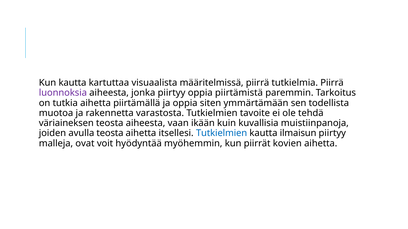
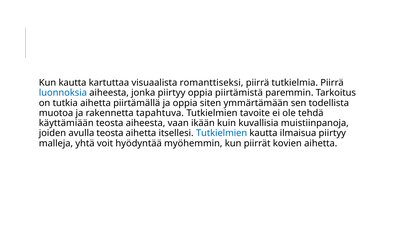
määritelmissä: määritelmissä -> romanttiseksi (212, 83)
luonnoksia colour: purple -> blue (63, 93)
varastosta: varastosta -> tapahtuva (160, 113)
väriaineksen: väriaineksen -> käyttämiään (66, 123)
ilmaisun: ilmaisun -> ilmaisua (298, 133)
ovat: ovat -> yhtä (85, 144)
